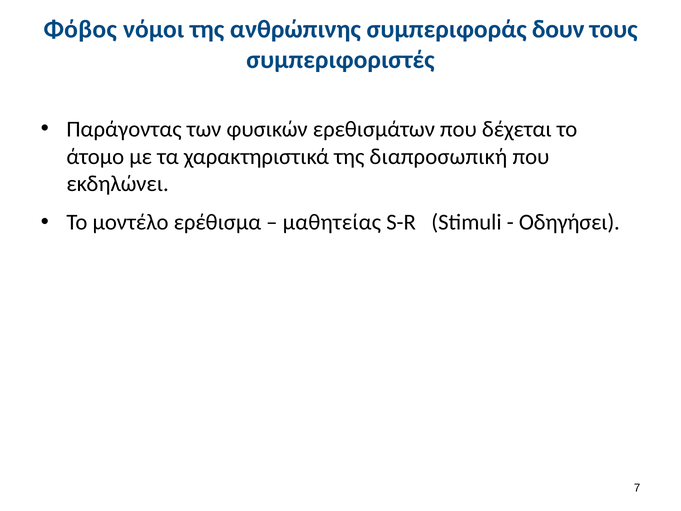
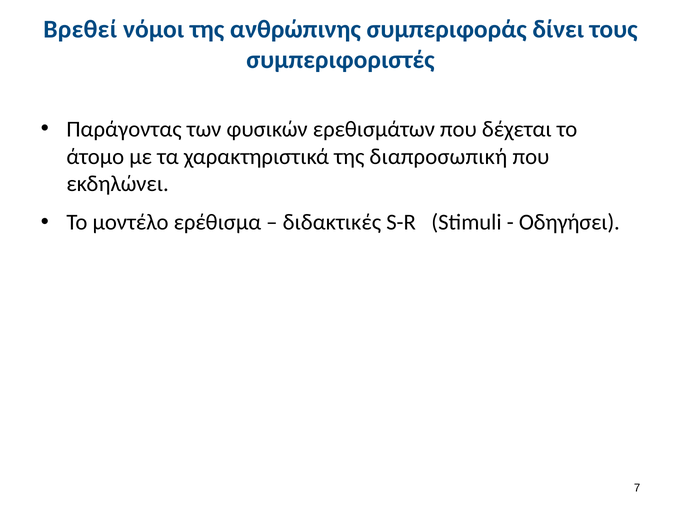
Φόβος: Φόβος -> Βρεθεί (80, 29)
δουν: δουν -> δίνει (558, 29)
μαθητείας: μαθητείας -> διδακτικές (332, 222)
